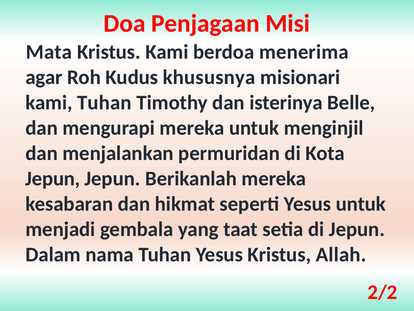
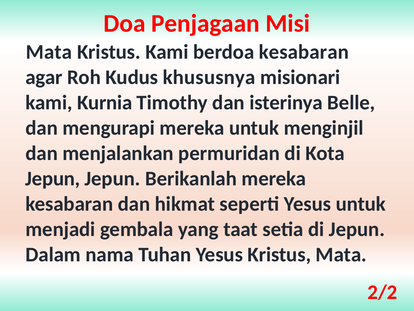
berdoa menerima: menerima -> kesabaran (304, 52)
kami Tuhan: Tuhan -> Kurnia (105, 103)
Kristus Allah: Allah -> Mata (341, 254)
